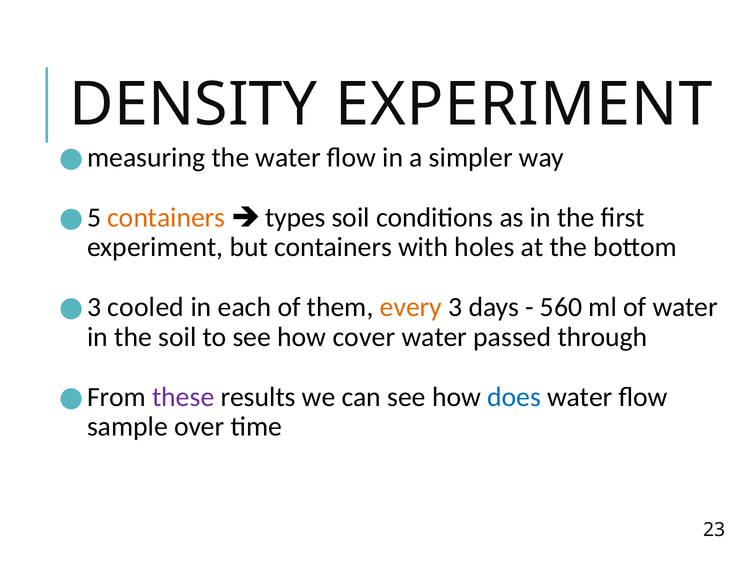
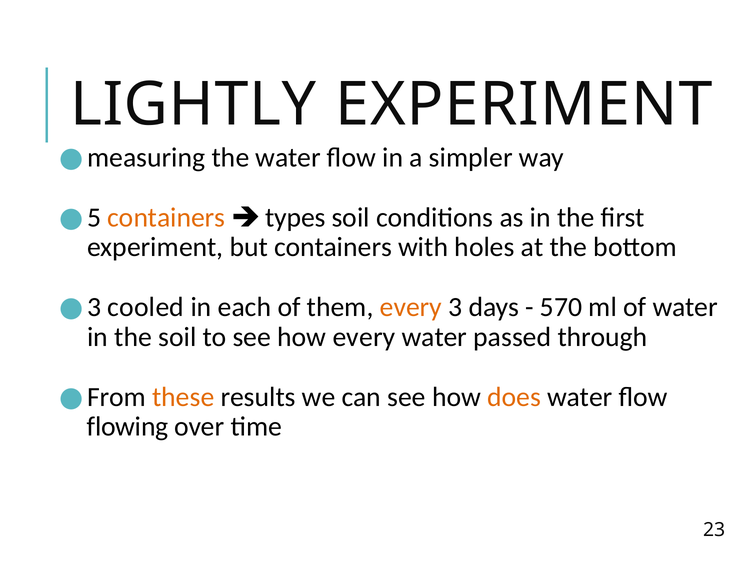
DENSITY: DENSITY -> LIGHTLY (193, 104)
560: 560 -> 570 (561, 307)
how cover: cover -> every (364, 337)
these colour: purple -> orange (183, 397)
does colour: blue -> orange (514, 397)
sample: sample -> flowing (128, 427)
